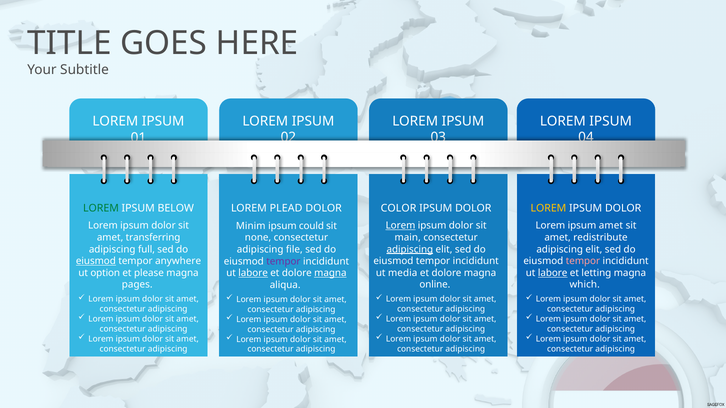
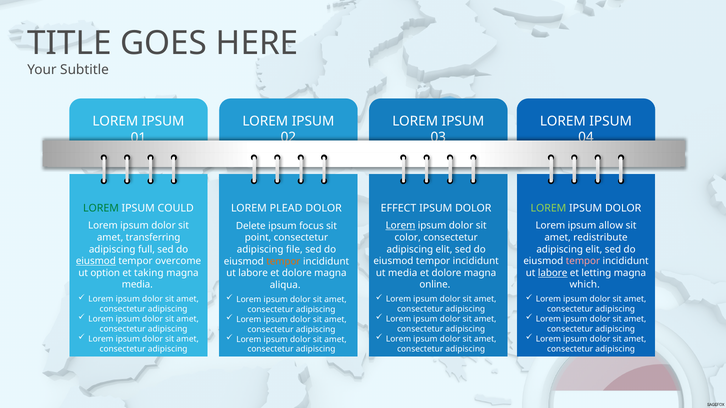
BELOW: BELOW -> COULD (176, 208)
COLOR: COLOR -> EFFECT (399, 208)
LOREM colour: yellow -> light green (548, 208)
ipsum amet: amet -> allow (611, 226)
Minim: Minim -> Delete (251, 226)
could: could -> focus (311, 226)
main: main -> color (408, 238)
none: none -> point (258, 238)
adipiscing underline: present -> none (410, 250)
anywhere: anywhere -> overcome (178, 261)
tempor colour: purple -> orange (283, 262)
please: please -> taking (149, 273)
labore underline: present -> none (253, 273)
magna underline: present -> none (330, 273)
pages: pages -> media (137, 285)
